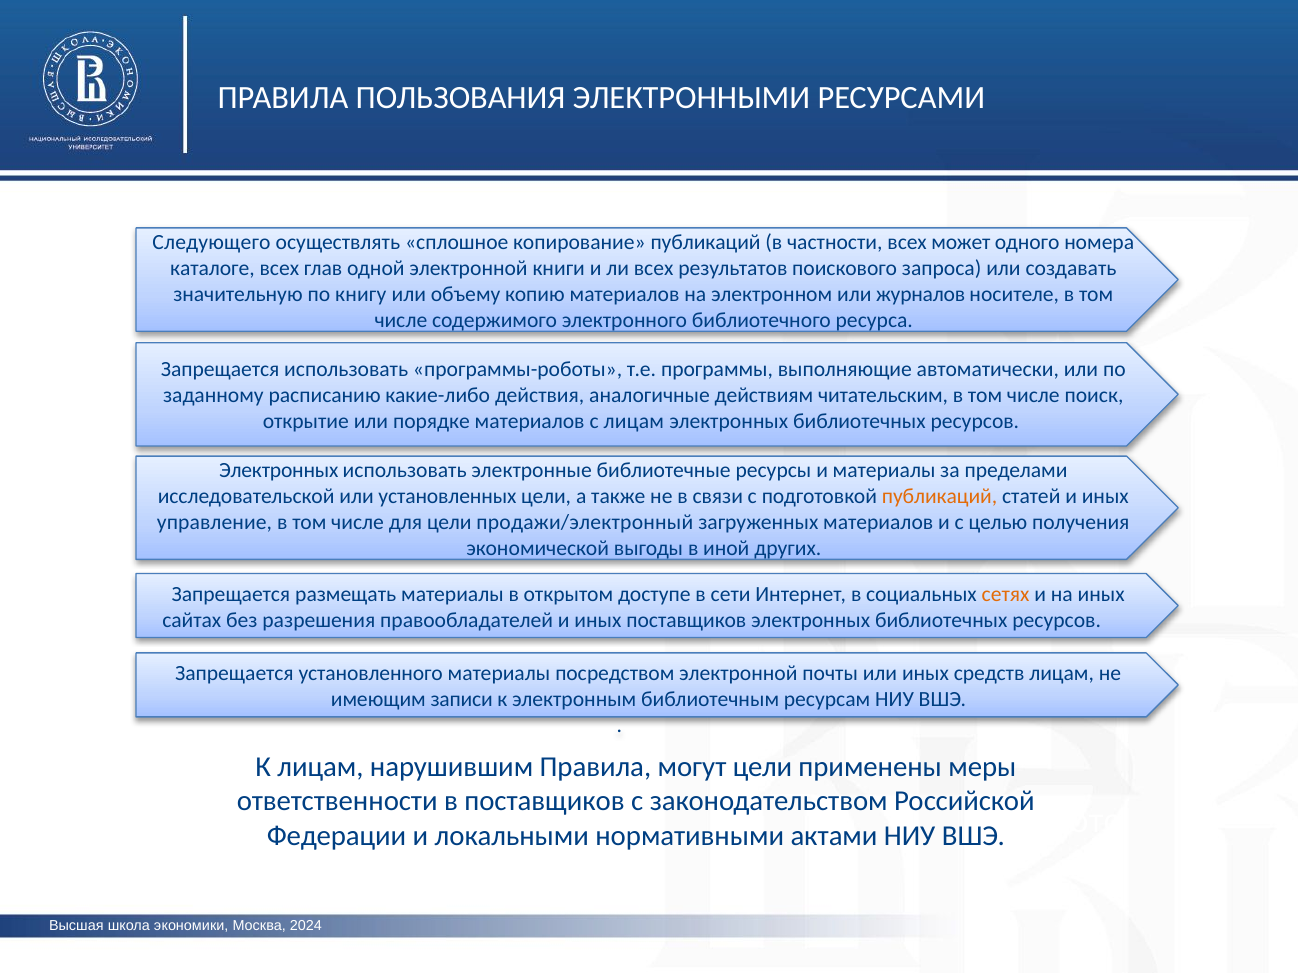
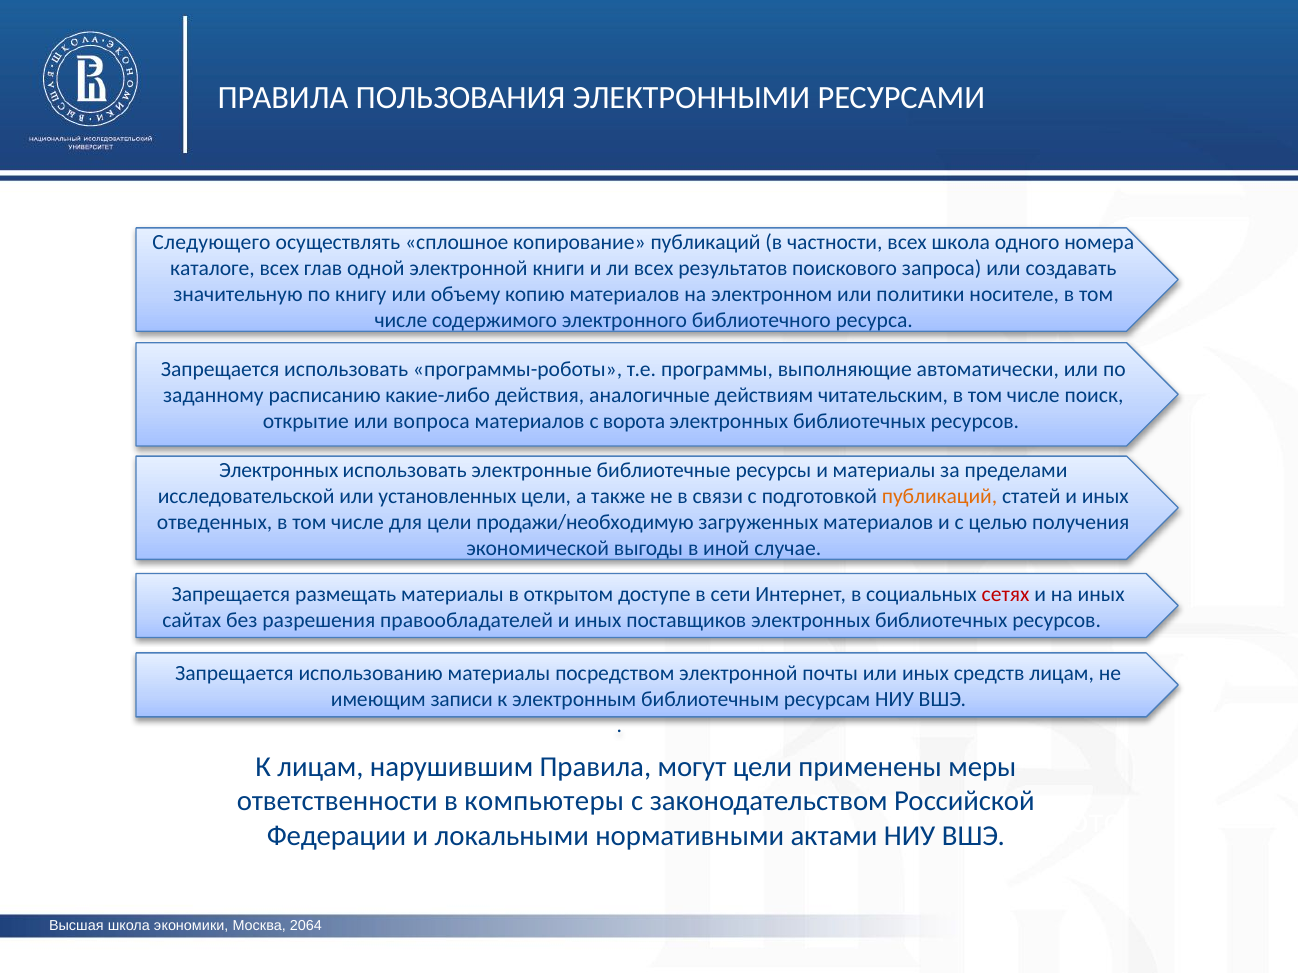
всех может: может -> школа (961, 242)
журналов: журналов -> политики (920, 294)
порядке: порядке -> вопроса (431, 422)
с лицам: лицам -> ворота (634, 422)
управление: управление -> отведенных (215, 522)
продажи/электронный: продажи/электронный -> продажи/необходимую (585, 522)
других: других -> случае (788, 548)
сетях colour: orange -> red (1006, 594)
установленного: установленного -> использованию (371, 674)
в поставщиков: поставщиков -> компьютеры (544, 802)
2024: 2024 -> 2064 (306, 927)
